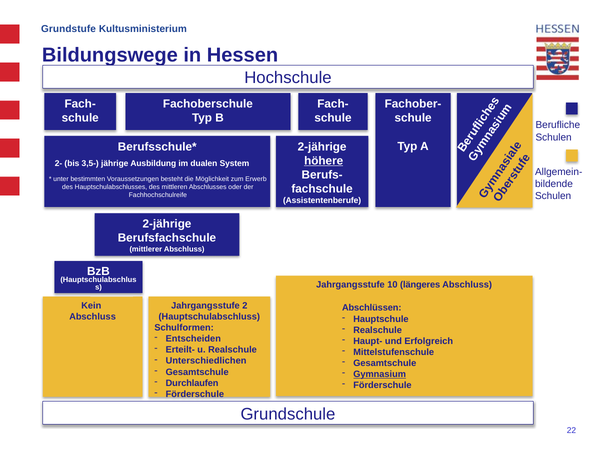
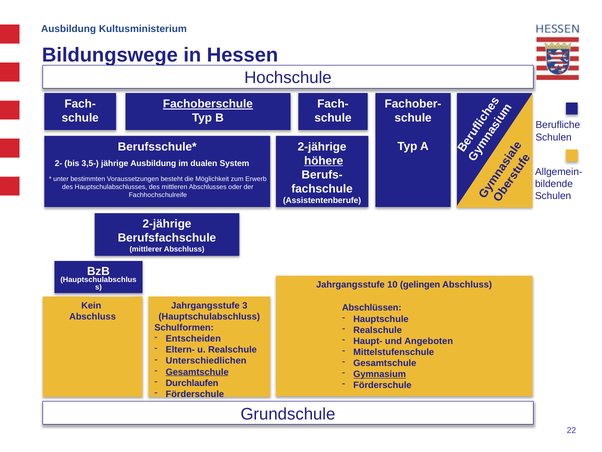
Grundstufe: Grundstufe -> Ausbildung (69, 29)
Fachoberschule underline: none -> present (208, 104)
längeres: längeres -> gelingen (420, 285)
2: 2 -> 3 (245, 305)
Erfolgreich: Erfolgreich -> Angeboten (429, 341)
Erteilt-: Erteilt- -> Eltern- (180, 349)
Gesamtschule underline: none -> present (197, 372)
